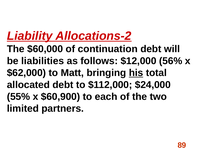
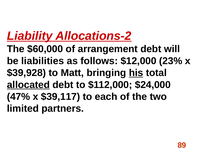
continuation: continuation -> arrangement (108, 49)
56%: 56% -> 23% (171, 61)
$62,000: $62,000 -> $39,928 (26, 73)
allocated underline: none -> present (28, 84)
55%: 55% -> 47% (18, 96)
$60,900: $60,900 -> $39,117 (60, 96)
